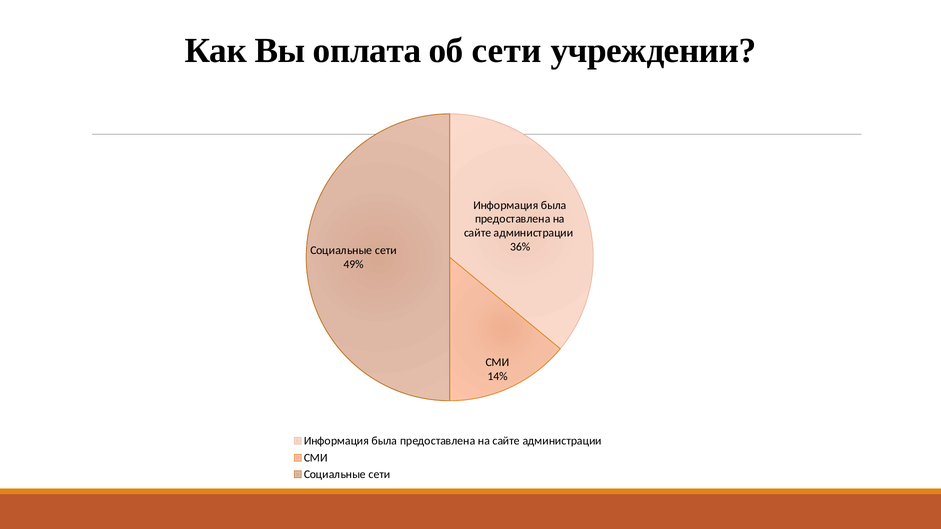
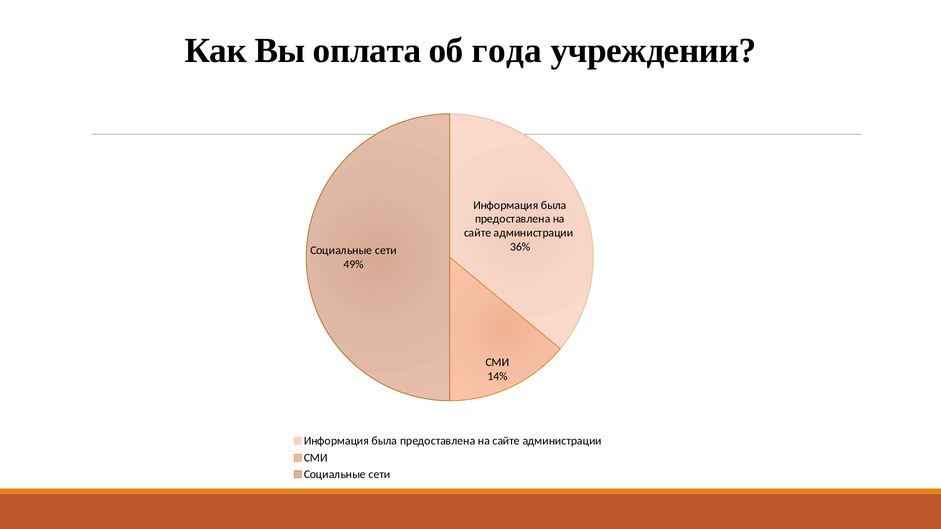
об сети: сети -> года (507, 50)
